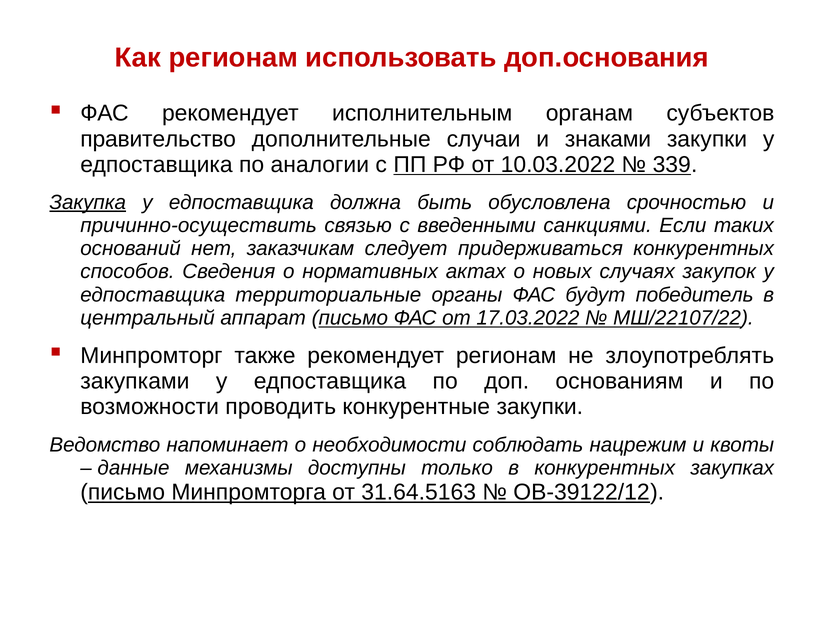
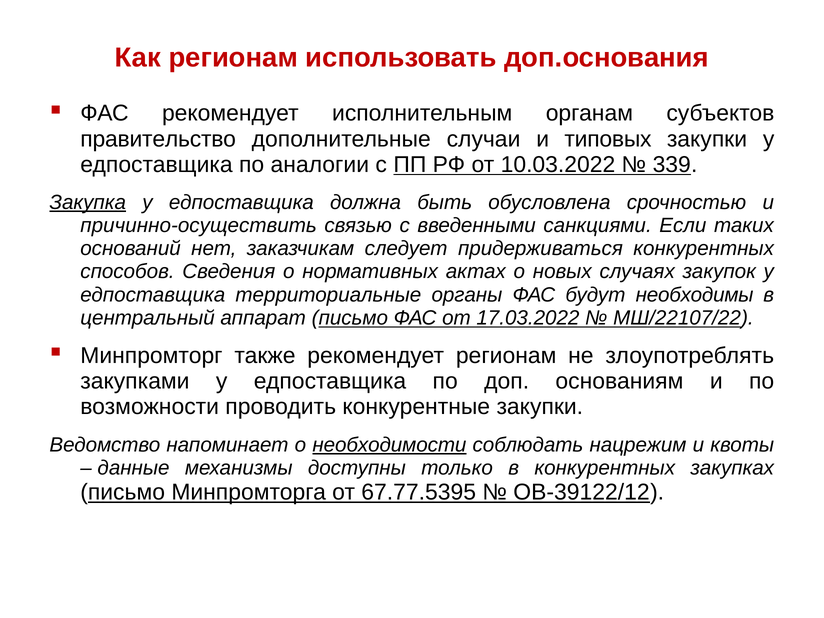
знаками: знаками -> типовых (608, 139)
победитель: победитель -> необходимы (695, 295)
необходимости underline: none -> present (389, 445)
31.64.5163: 31.64.5163 -> 67.77.5395 (419, 492)
